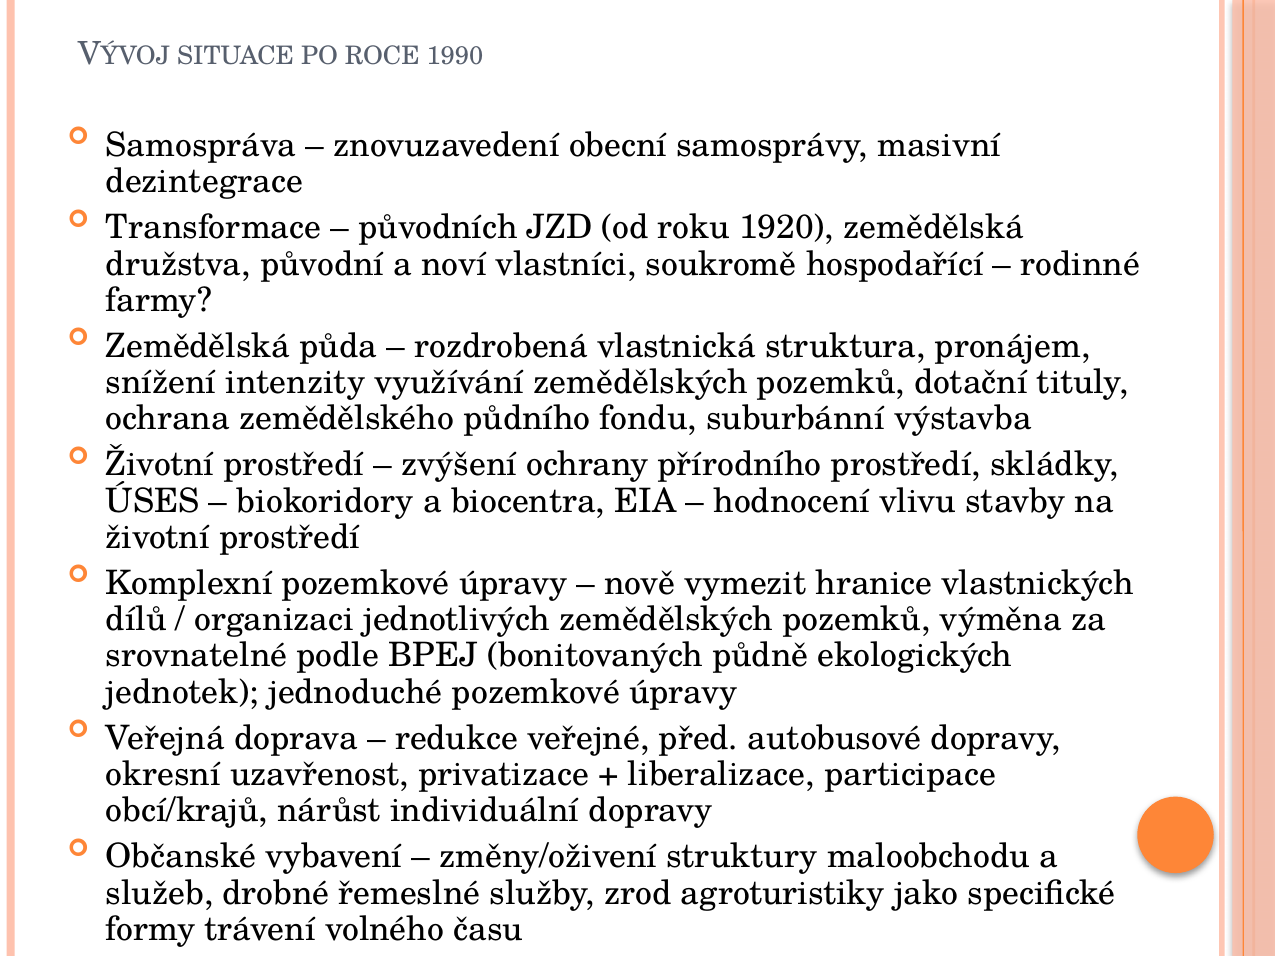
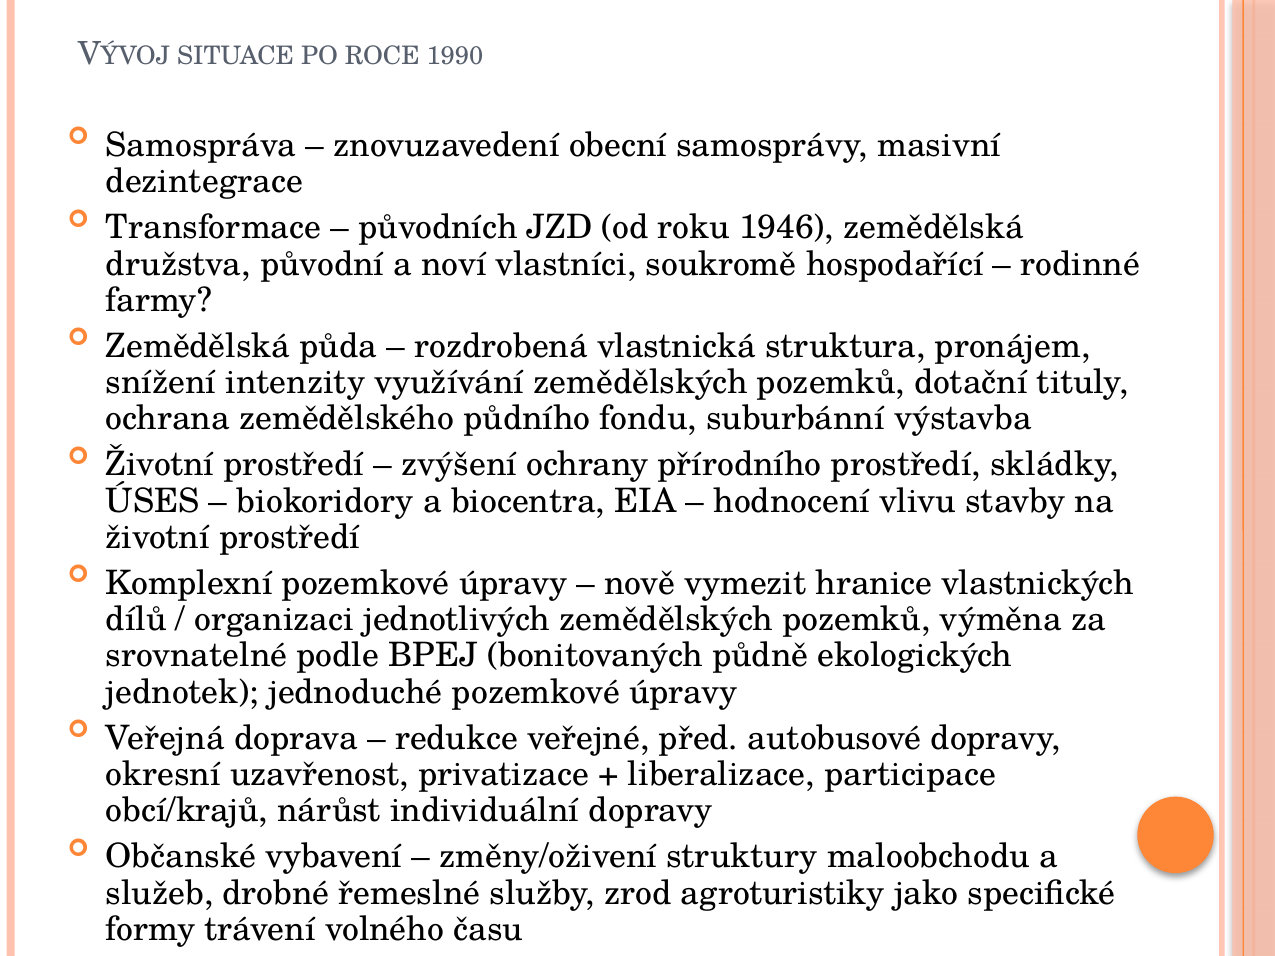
1920: 1920 -> 1946 (787, 228)
